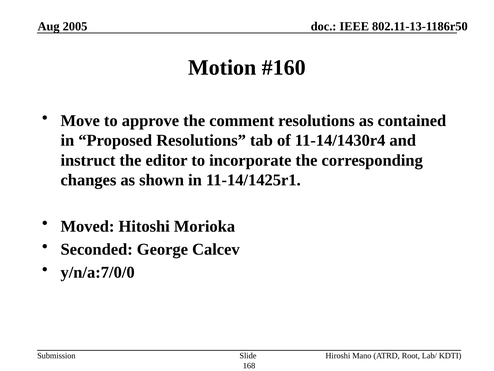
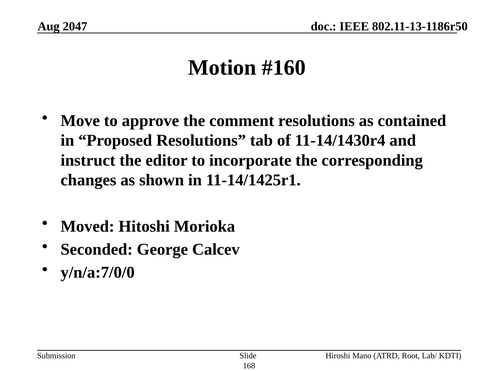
2005: 2005 -> 2047 (75, 26)
